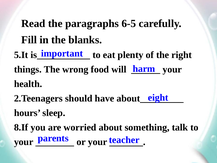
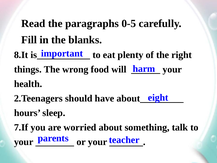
6-5: 6-5 -> 0-5 (129, 23)
5.It: 5.It -> 8.It (21, 55)
8.If: 8.If -> 7.If (21, 127)
